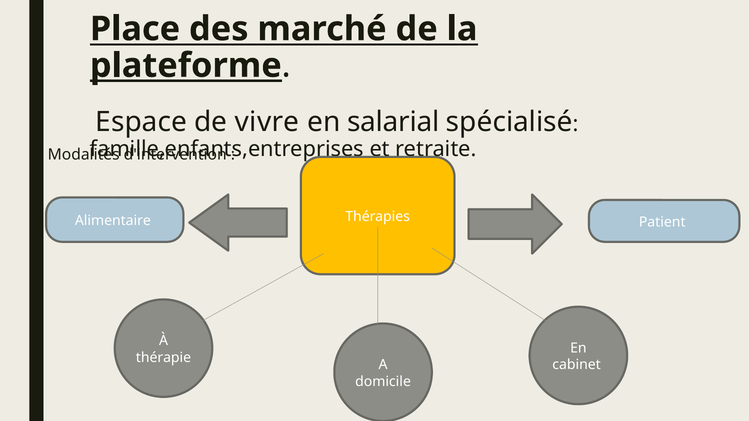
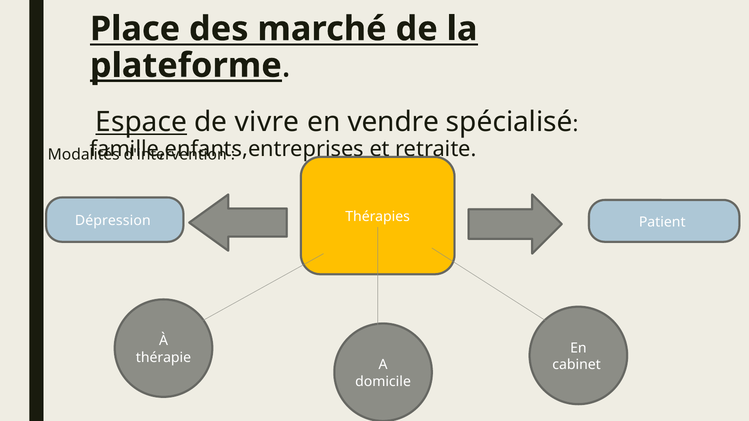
Espace underline: none -> present (141, 122)
salarial: salarial -> vendre (393, 122)
Alimentaire: Alimentaire -> Dépression (113, 221)
